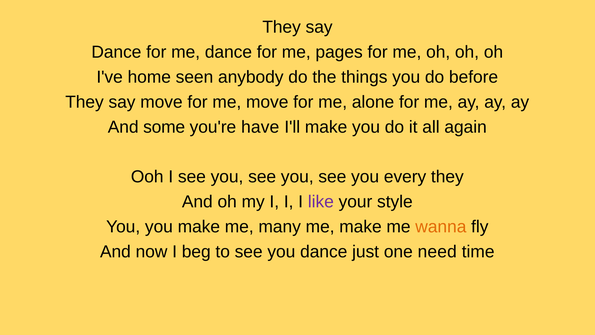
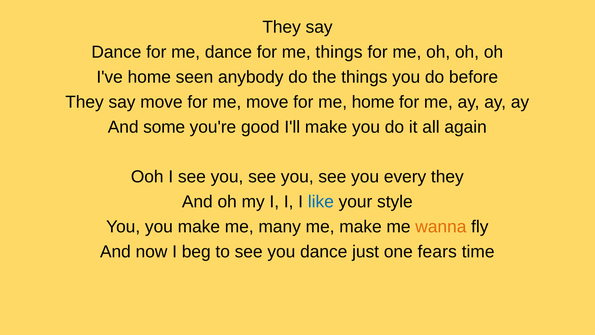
me pages: pages -> things (339, 52)
me alone: alone -> home (373, 102)
have: have -> good (260, 127)
like colour: purple -> blue (321, 202)
need: need -> fears (437, 251)
